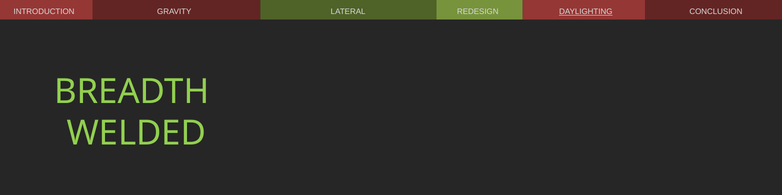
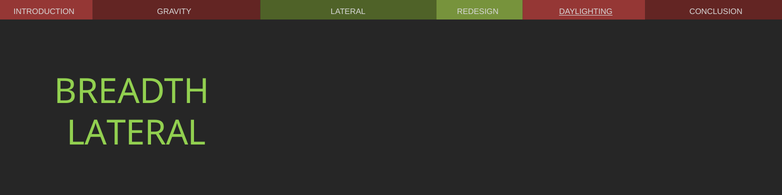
WELDED: WELDED -> LATERAL (136, 134)
